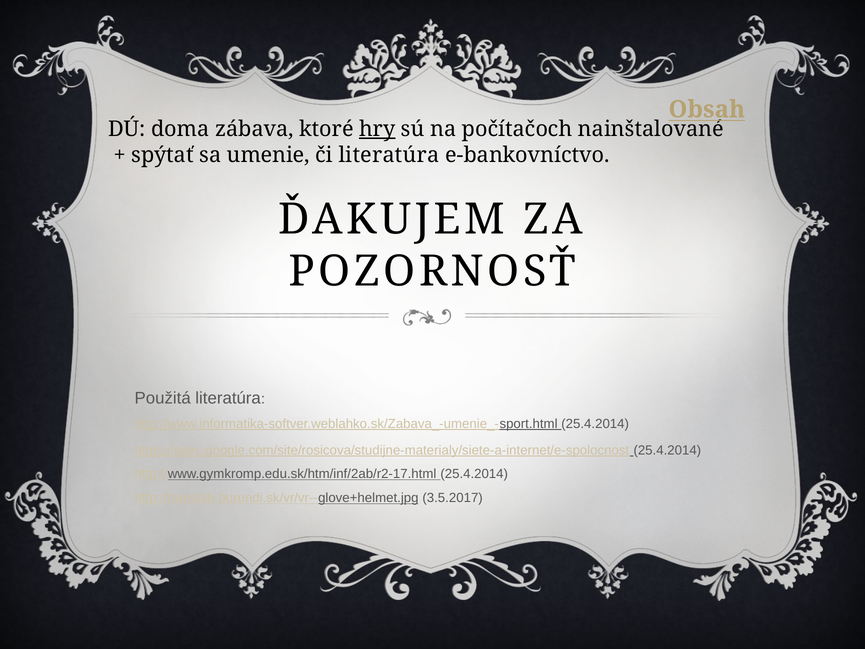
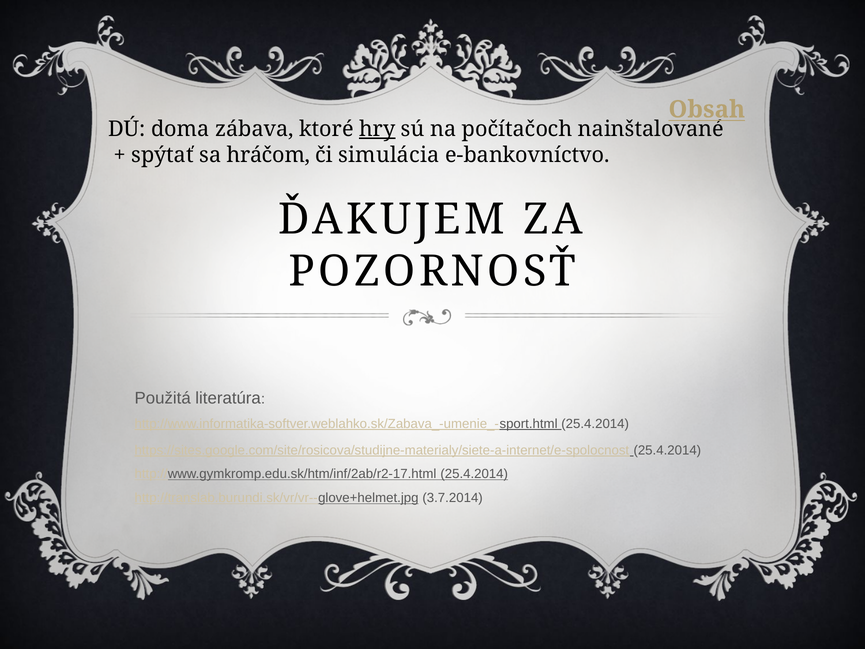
umenie: umenie -> hráčom (268, 155)
či literatúra: literatúra -> simulácia (389, 155)
25.4.2014 underline: none -> present (474, 474)
3.5.2017: 3.5.2017 -> 3.7.2014 (453, 498)
